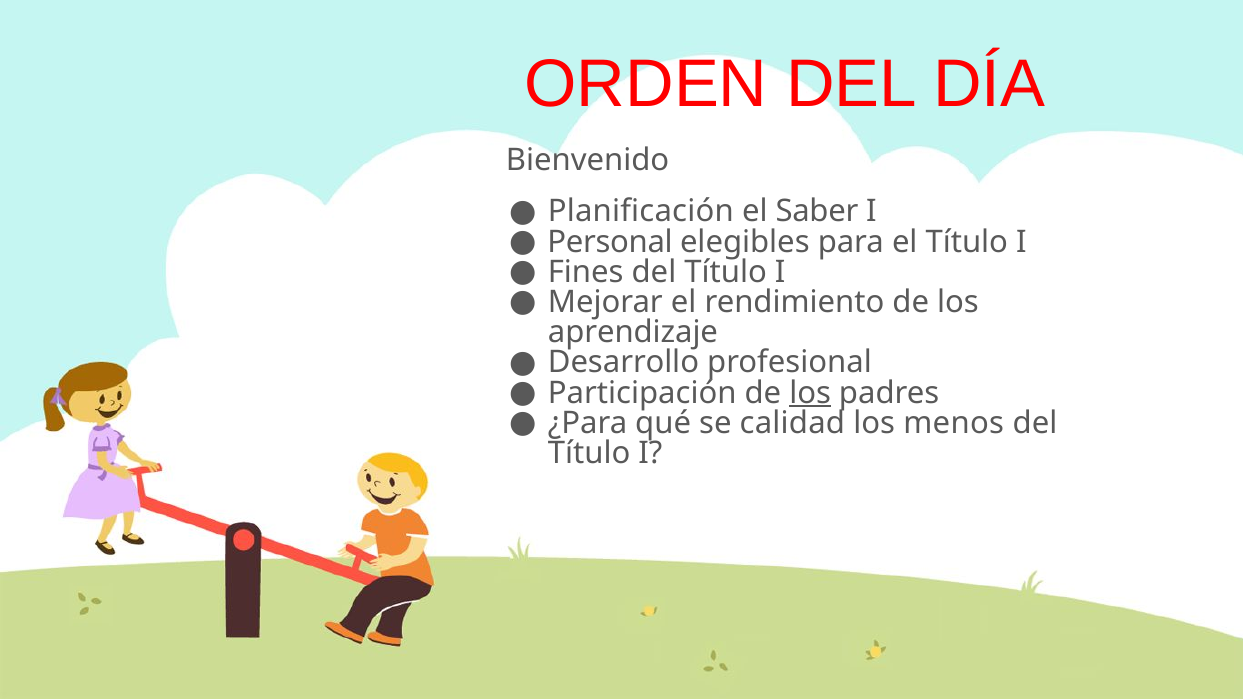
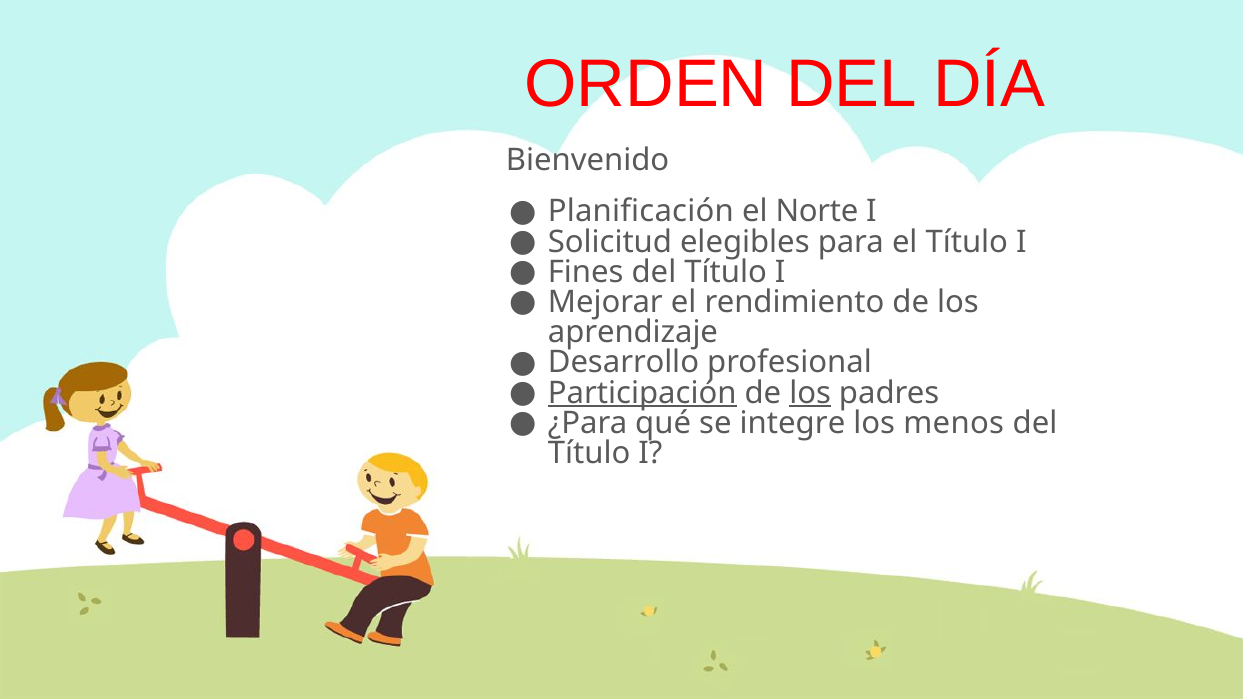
Saber: Saber -> Norte (817, 212)
Personal: Personal -> Solicitud (610, 242)
Participación underline: none -> present (642, 393)
calidad: calidad -> integre (792, 423)
